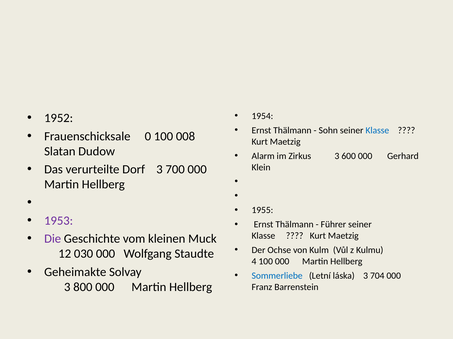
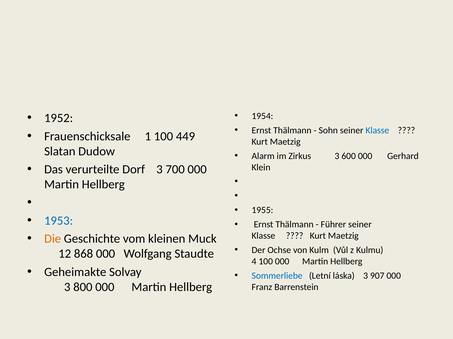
0: 0 -> 1 (148, 137)
008: 008 -> 449 (185, 137)
1953 colour: purple -> blue (59, 221)
Die colour: purple -> orange (53, 239)
030: 030 -> 868 (84, 254)
704: 704 -> 907 (377, 276)
